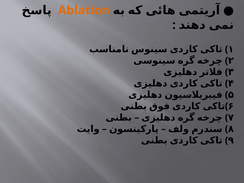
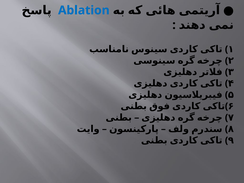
Ablation colour: orange -> blue (84, 10)
